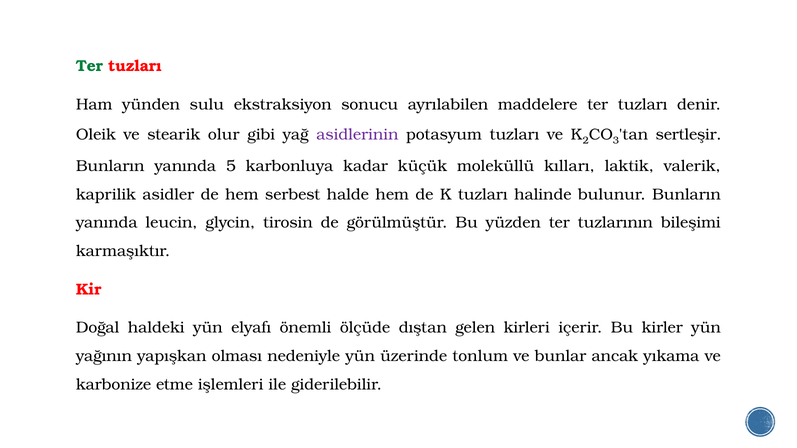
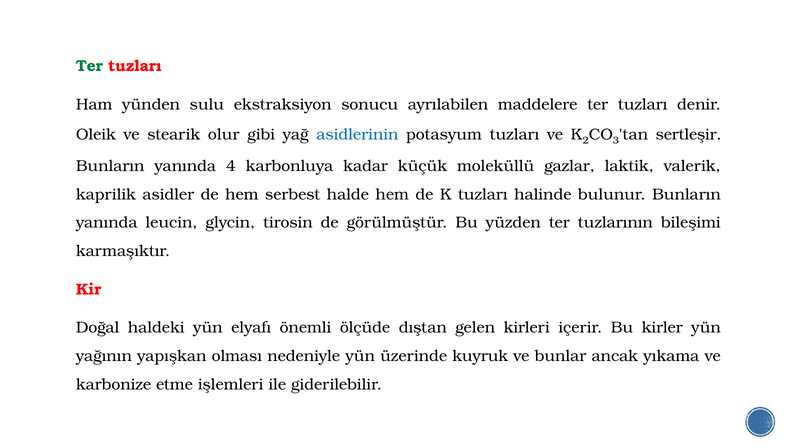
asidlerinin colour: purple -> blue (357, 135)
5: 5 -> 4 (231, 166)
kılları: kılları -> gazlar (570, 166)
tonlum: tonlum -> kuyruk (480, 356)
